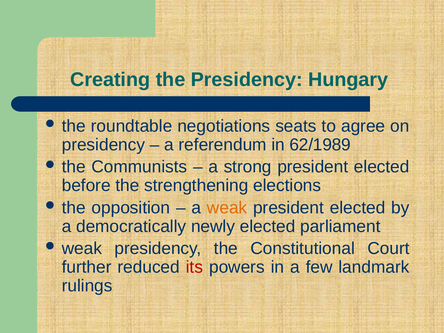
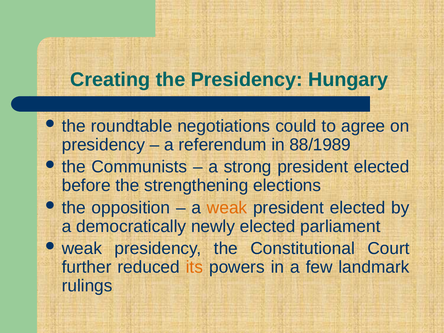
seats: seats -> could (296, 126)
62/1989: 62/1989 -> 88/1989 (320, 145)
its colour: red -> orange (194, 267)
